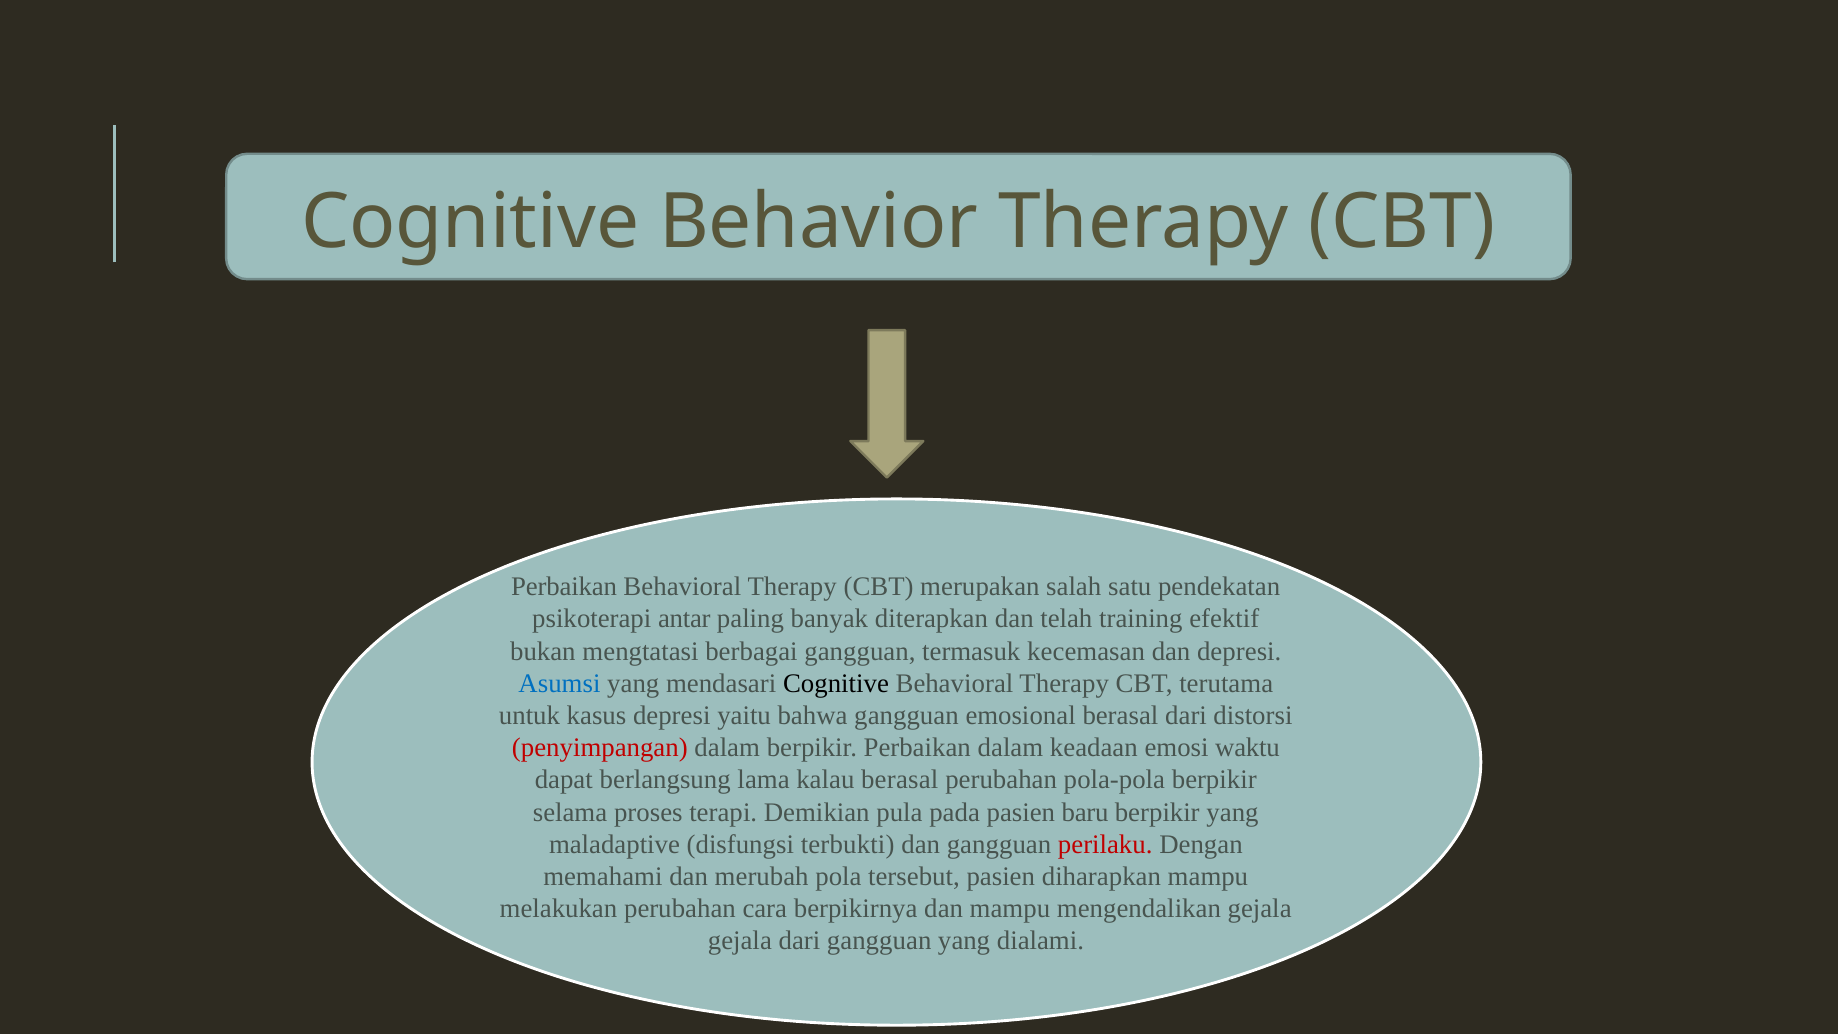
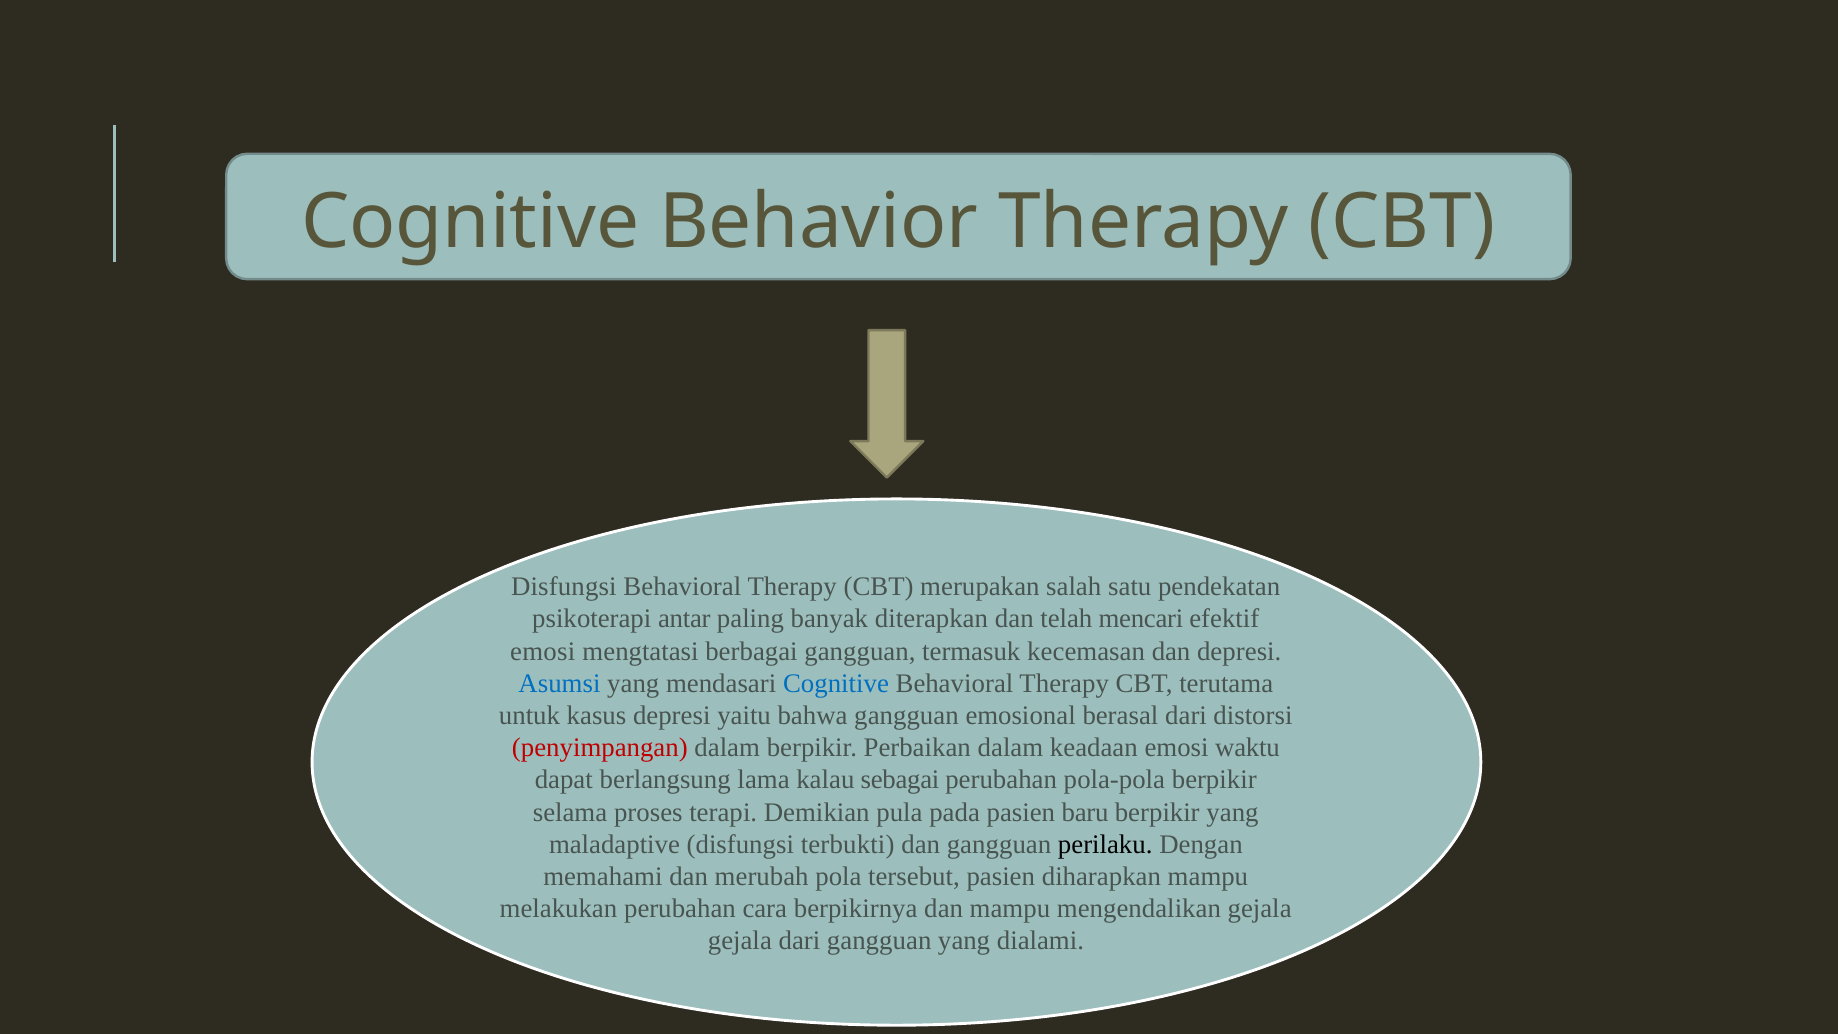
Perbaikan: Perbaikan -> Disfungsi (564, 587)
training: training -> mencari (1141, 619)
bukan: bukan -> emosi (543, 651)
Cognitive colour: black -> blue (836, 683)
kalau berasal: berasal -> sebagai (900, 780)
perilaku colour: red -> black (1105, 844)
